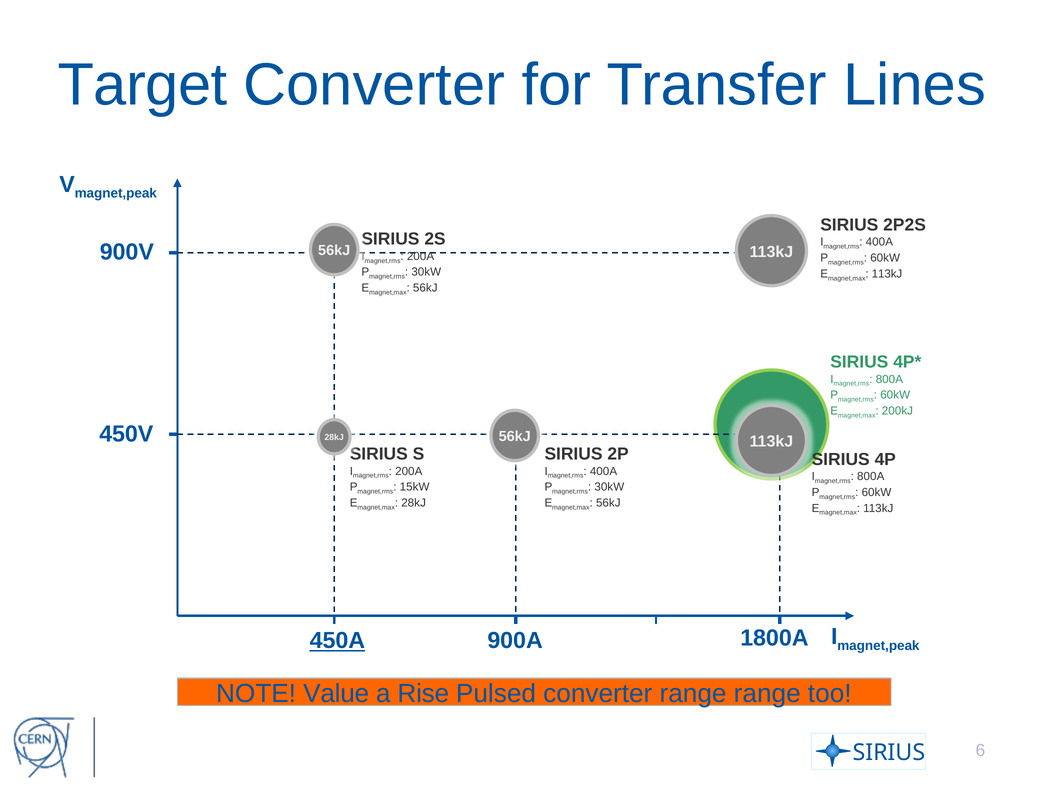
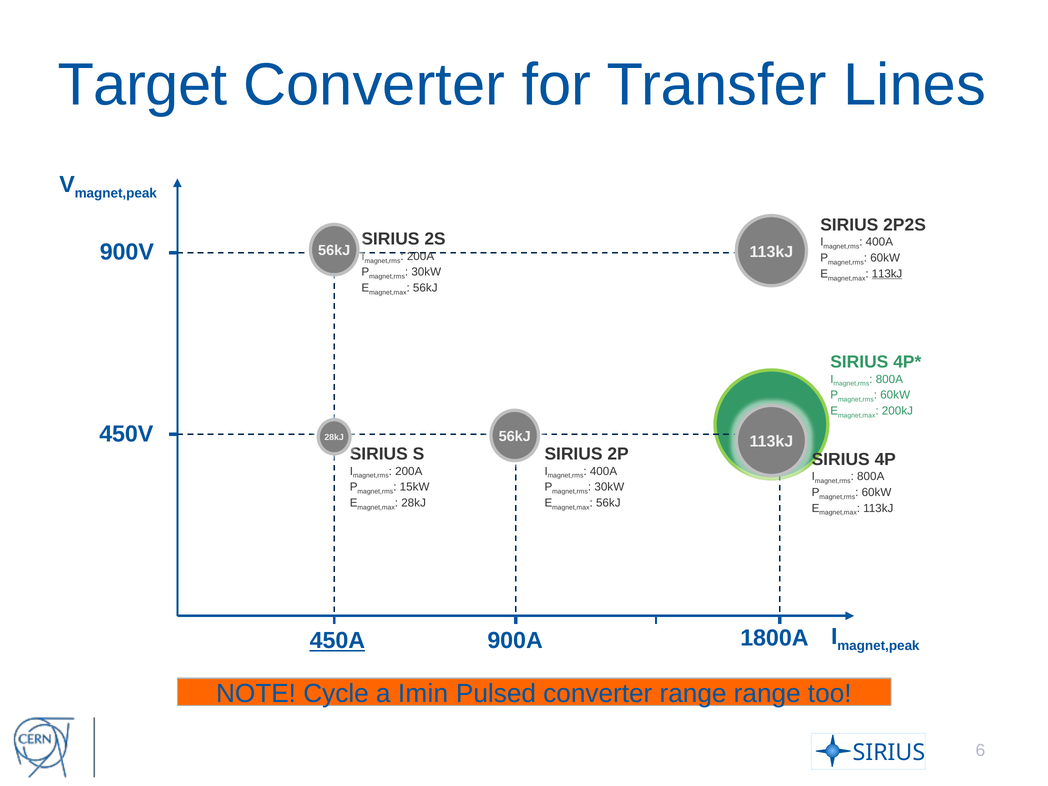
113kJ underline: none -> present (887, 274)
Value: Value -> Cycle (336, 694)
Rise: Rise -> Imin (423, 694)
